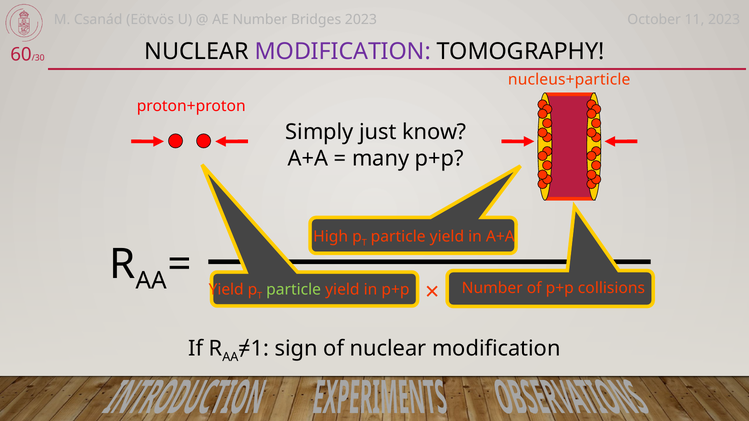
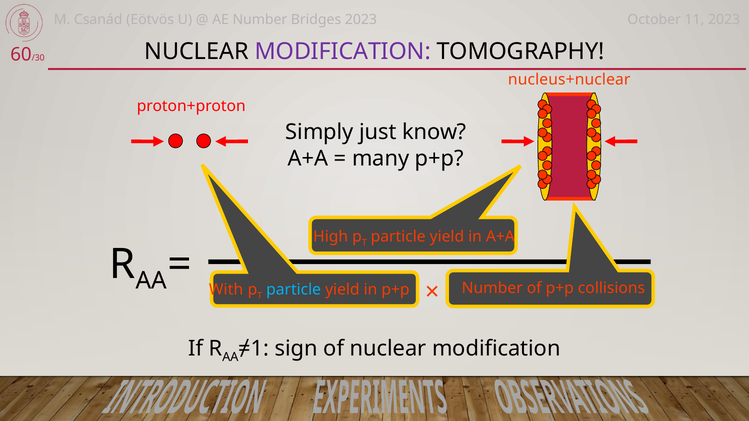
nucleus+particle: nucleus+particle -> nucleus+nuclear (569, 80)
Yield: Yield -> With (226, 290)
particle colour: light green -> light blue (294, 290)
